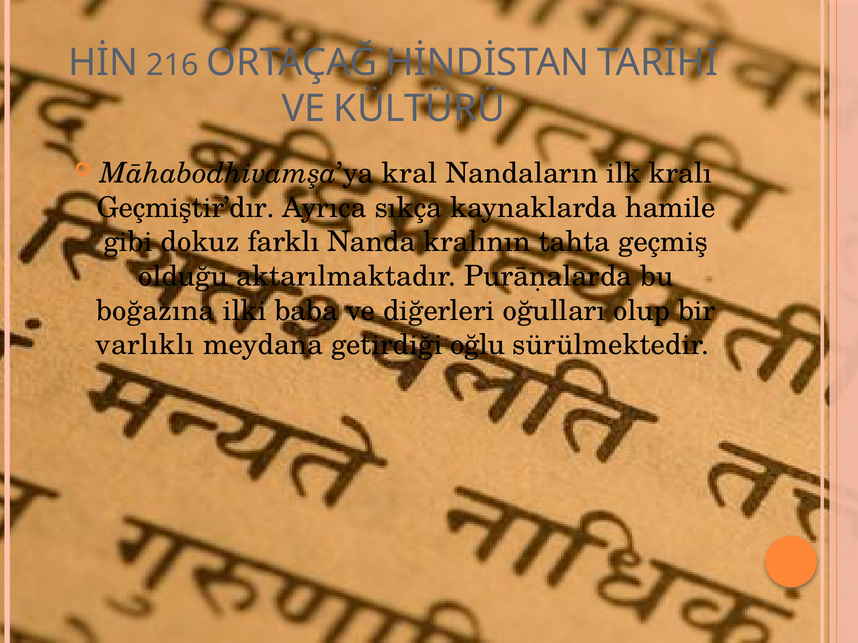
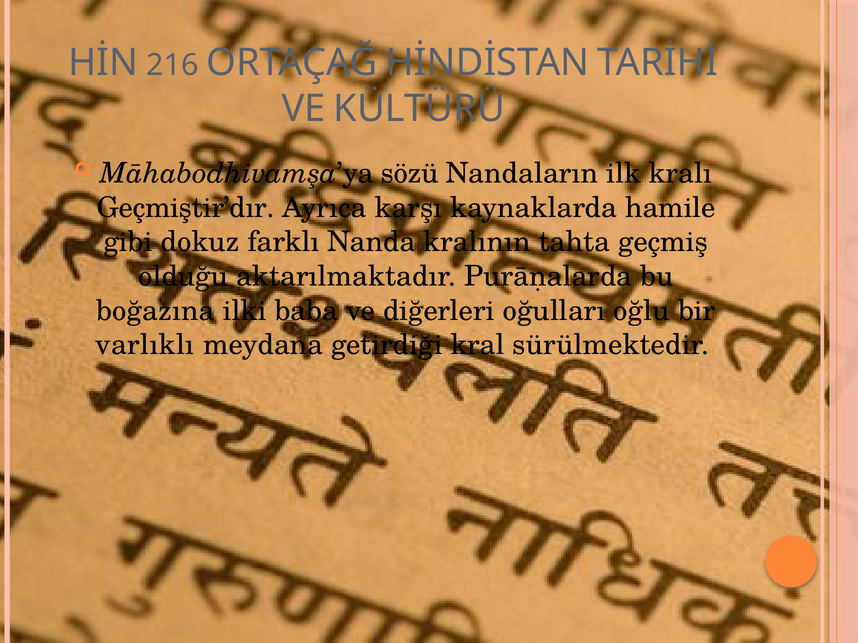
kral: kral -> sözü (410, 174)
sıkça: sıkça -> karşı (409, 208)
olup: olup -> oğlu (642, 311)
oğlu: oğlu -> kral (478, 345)
